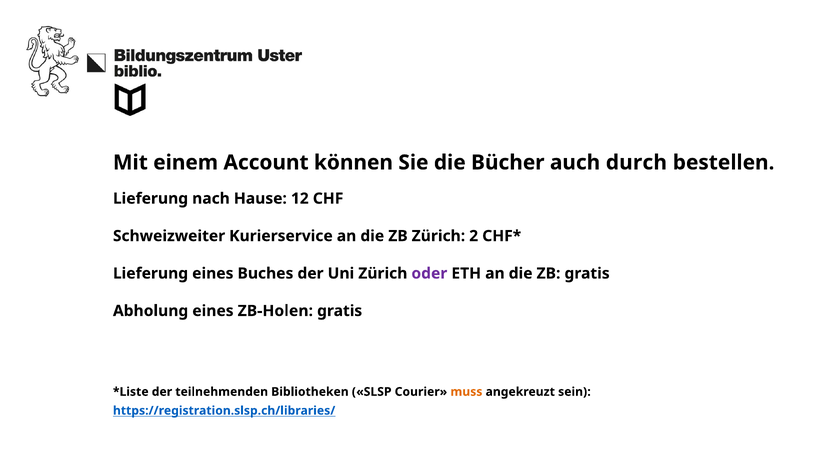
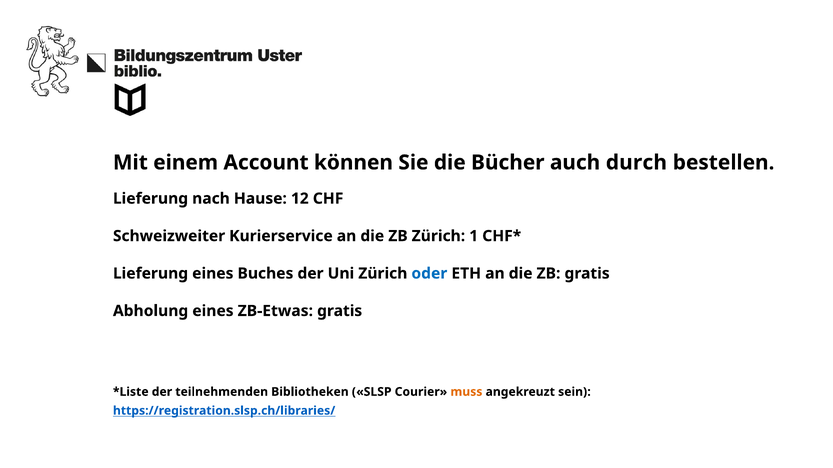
2: 2 -> 1 (474, 236)
oder colour: purple -> blue (429, 274)
ZB-Holen: ZB-Holen -> ZB-Etwas (275, 311)
